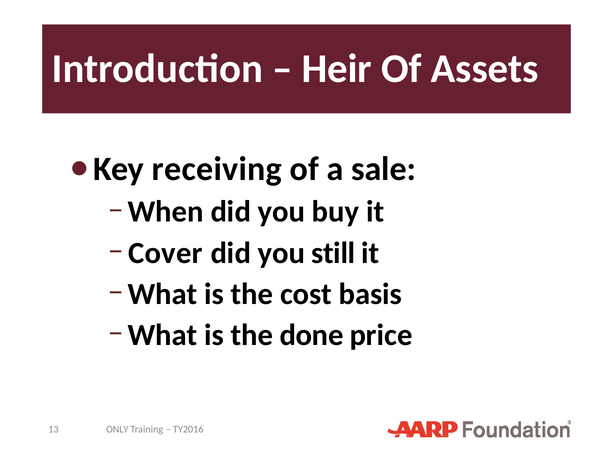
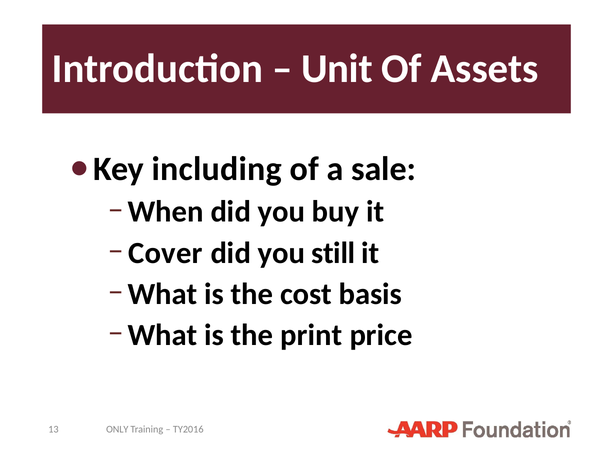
Heir: Heir -> Unit (337, 69)
receiving: receiving -> including (217, 169)
done: done -> print (311, 335)
